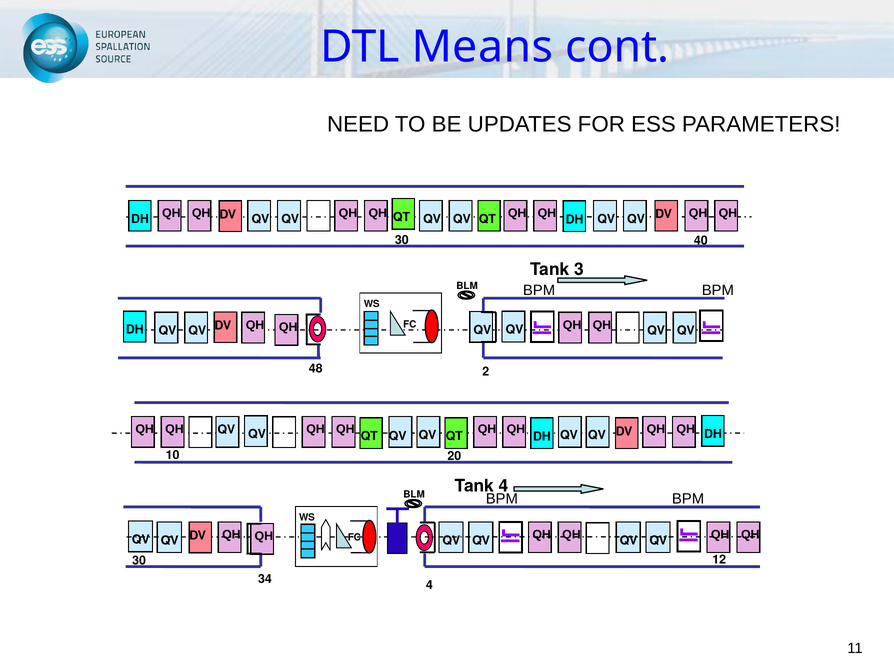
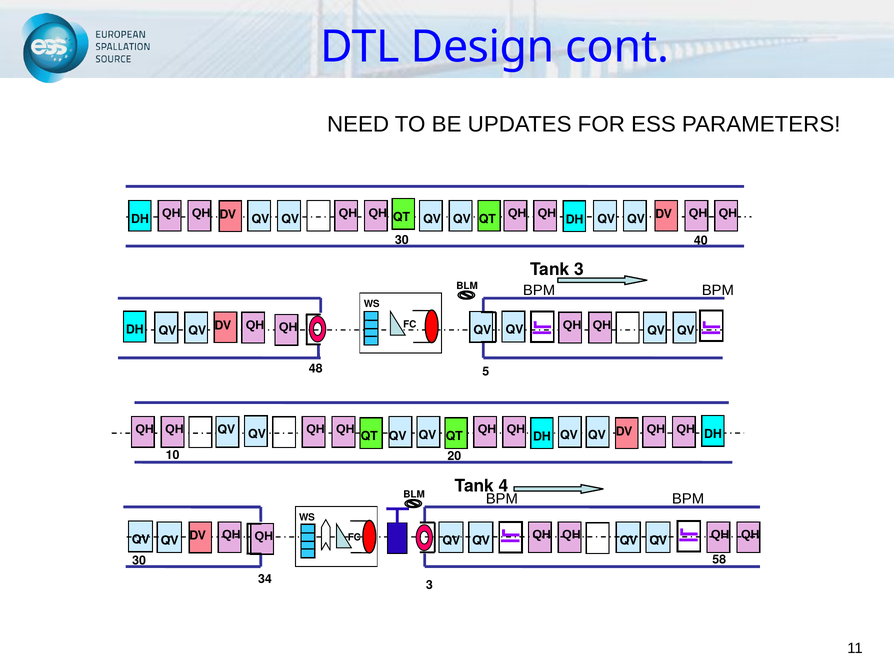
Means: Means -> Design (483, 47)
2: 2 -> 5 (486, 371)
12: 12 -> 58 (719, 559)
34 4: 4 -> 3 (429, 585)
